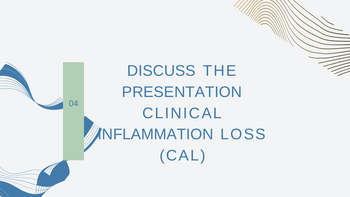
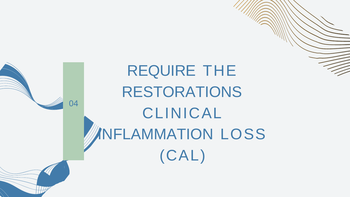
DISCUSS: DISCUSS -> REQUIRE (162, 71)
PRESENTATION: PRESENTATION -> RESTORATIONS (182, 92)
